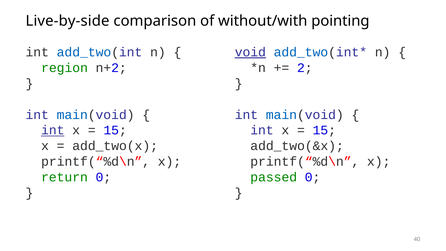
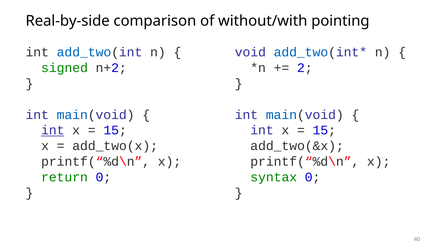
Live-by-side: Live-by-side -> Real-by-side (68, 21)
void underline: present -> none (250, 52)
region: region -> signed (65, 68)
passed: passed -> syntax (274, 177)
